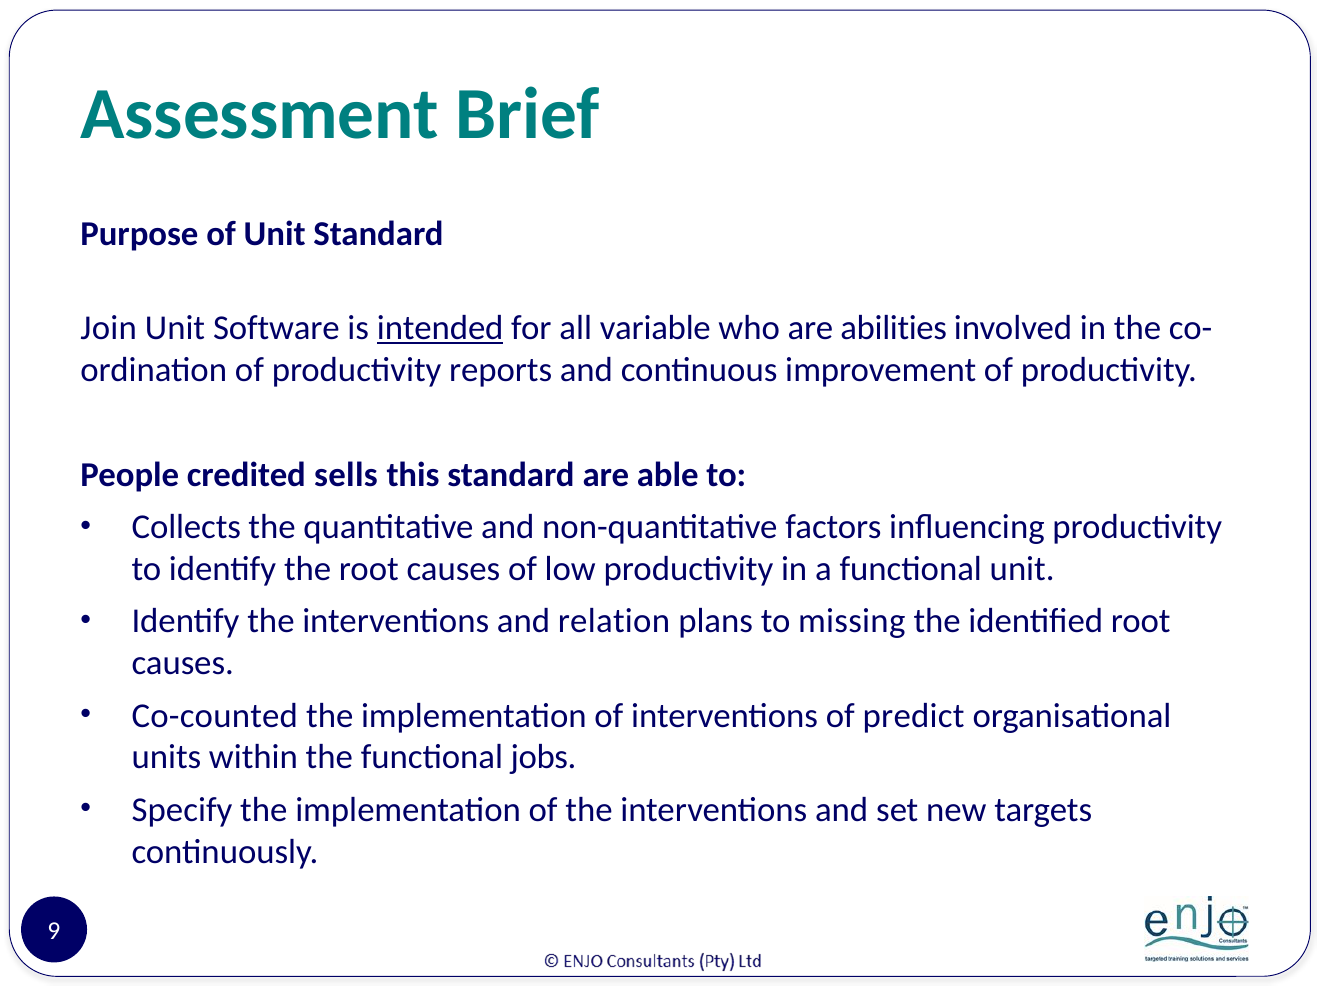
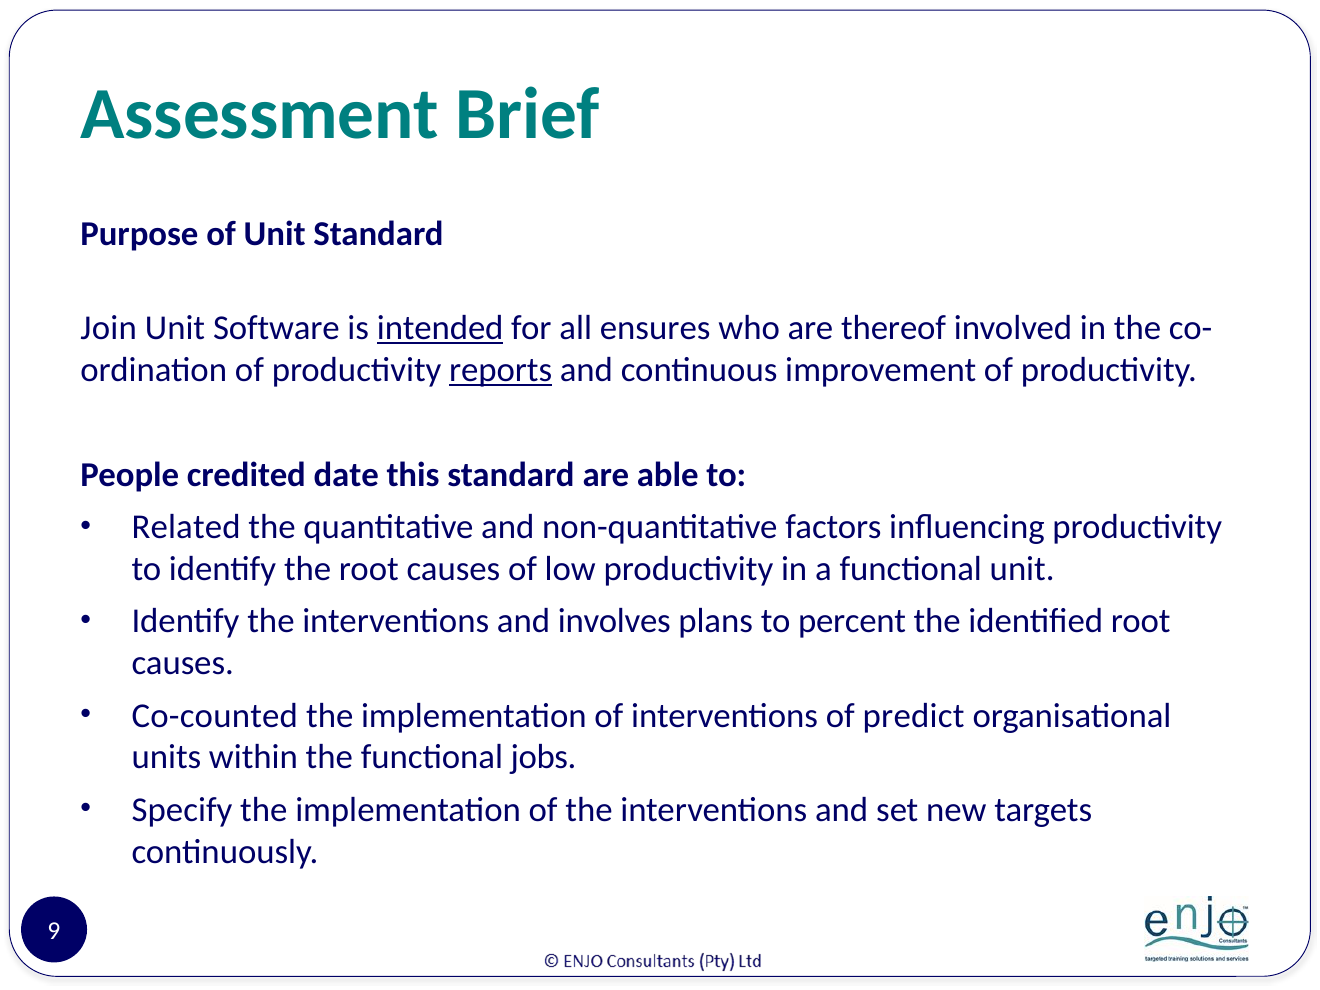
variable: variable -> ensures (655, 328)
abilities: abilities -> thereof (894, 328)
reports underline: none -> present (501, 370)
sells: sells -> date (346, 475)
Collects: Collects -> Related (186, 527)
relation: relation -> involves (614, 621)
missing: missing -> percent (852, 621)
